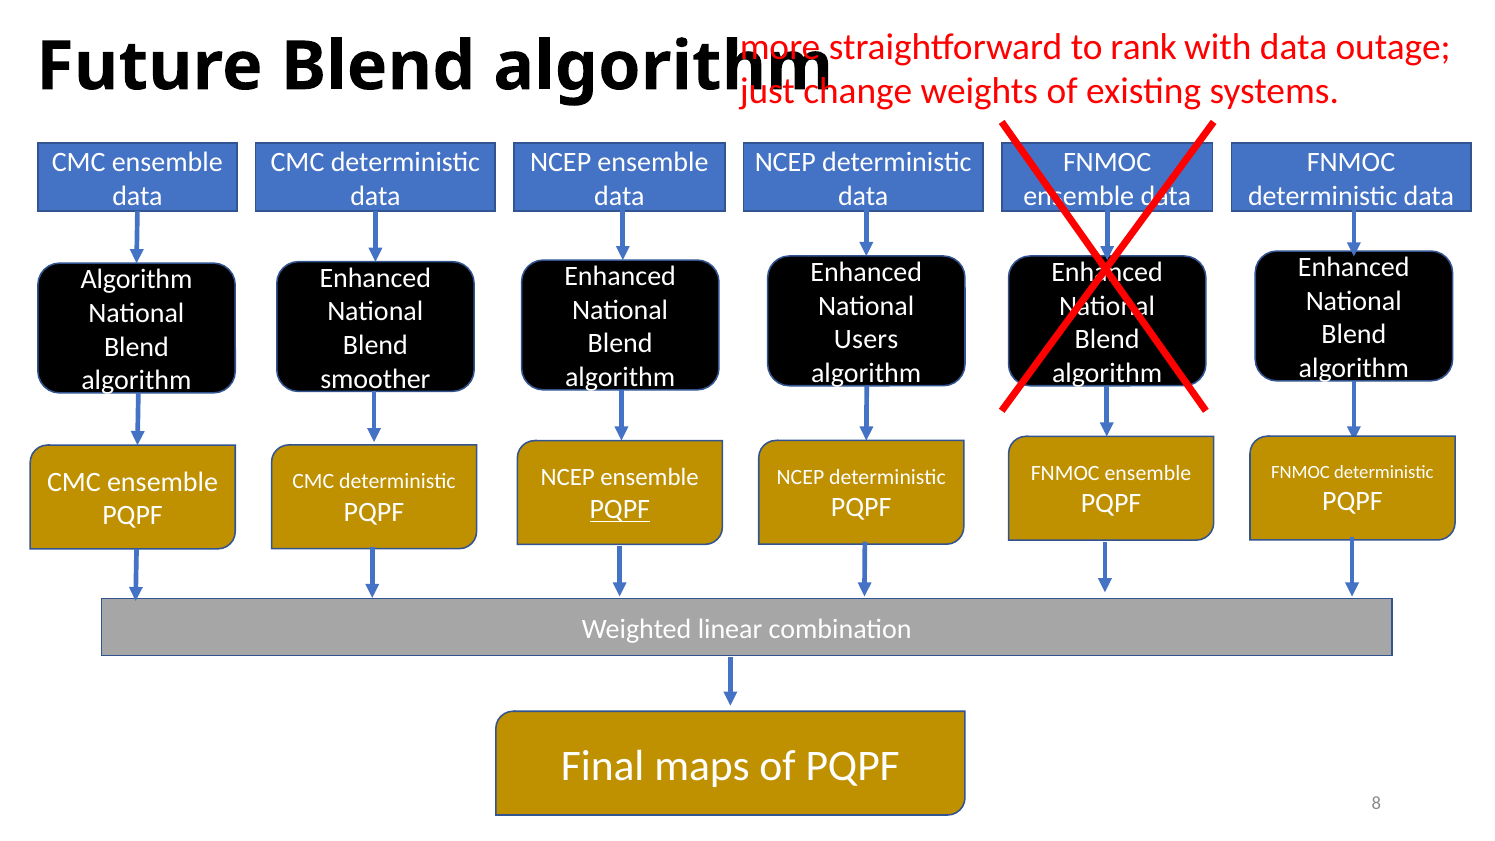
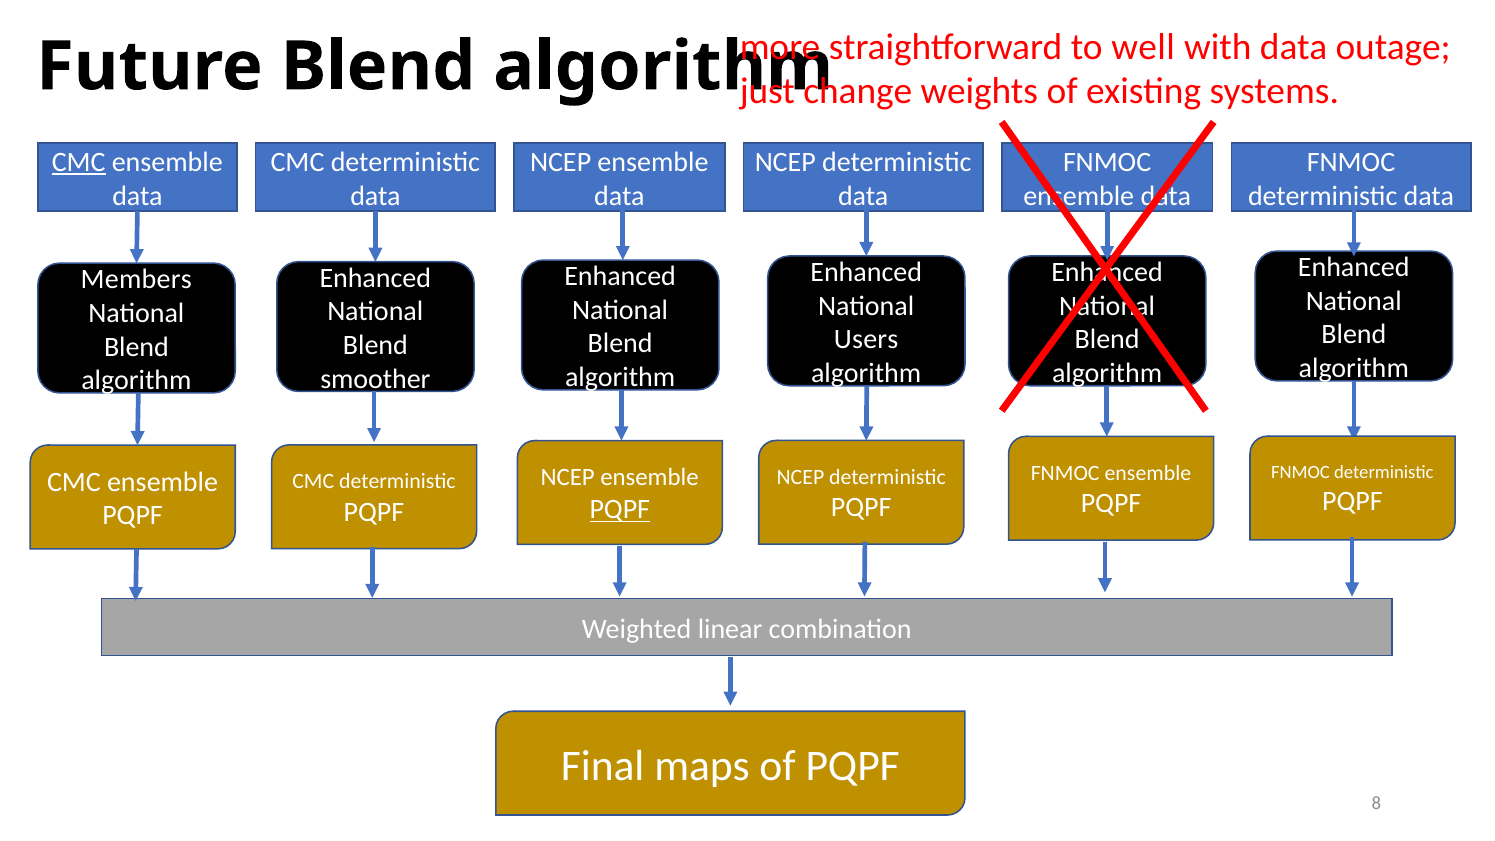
rank: rank -> well (1143, 47)
CMC underline: none -> present (79, 162)
Algorithm: Algorithm -> Members (136, 279)
